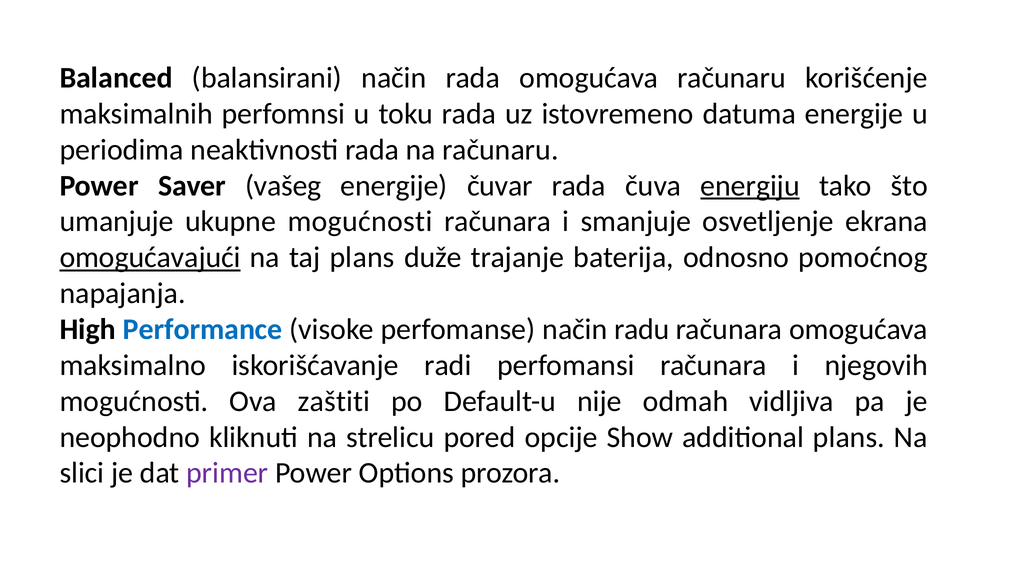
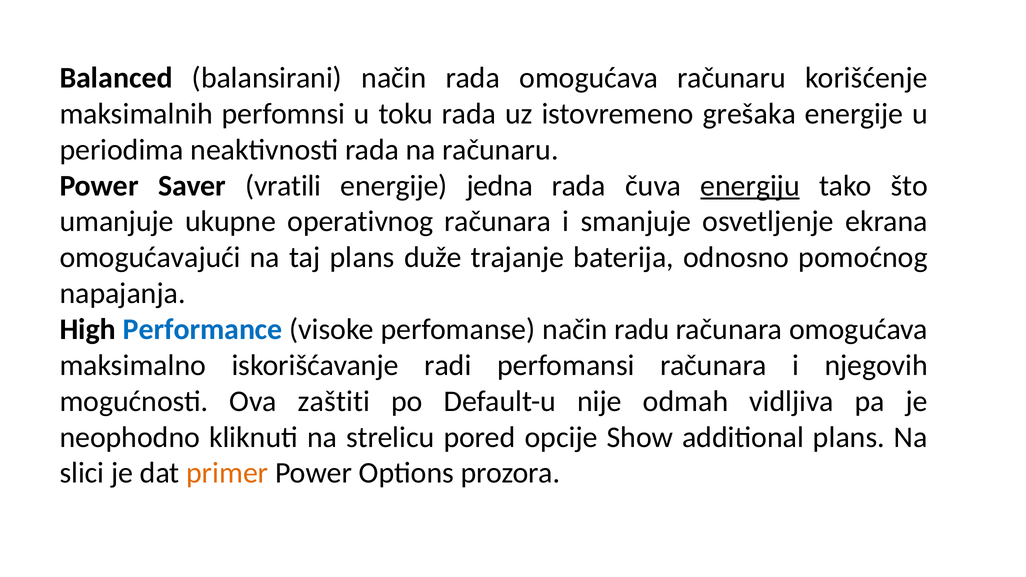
datuma: datuma -> grešaka (749, 114)
vašeg: vašeg -> vratili (283, 186)
čuvar: čuvar -> jedna (500, 186)
ukupne mogućnosti: mogućnosti -> operativnog (360, 222)
omogućavajući underline: present -> none (150, 258)
primer colour: purple -> orange (227, 473)
